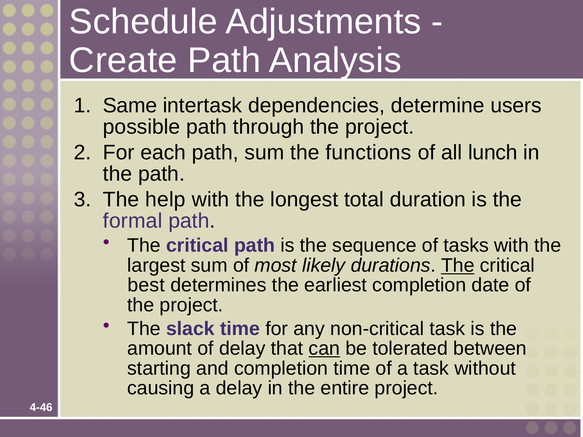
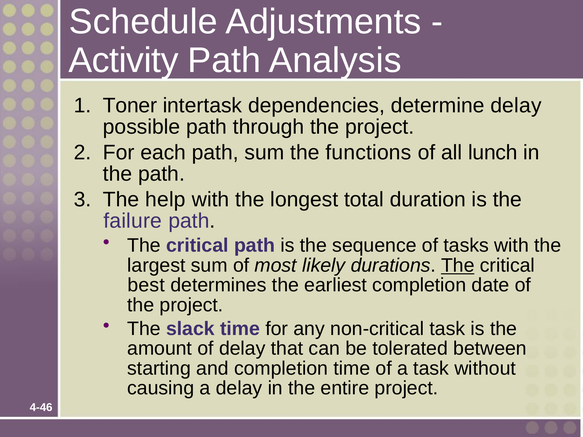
Create: Create -> Activity (124, 60)
Same: Same -> Toner (130, 105)
determine users: users -> delay (516, 105)
formal: formal -> failure (133, 221)
can underline: present -> none (324, 349)
